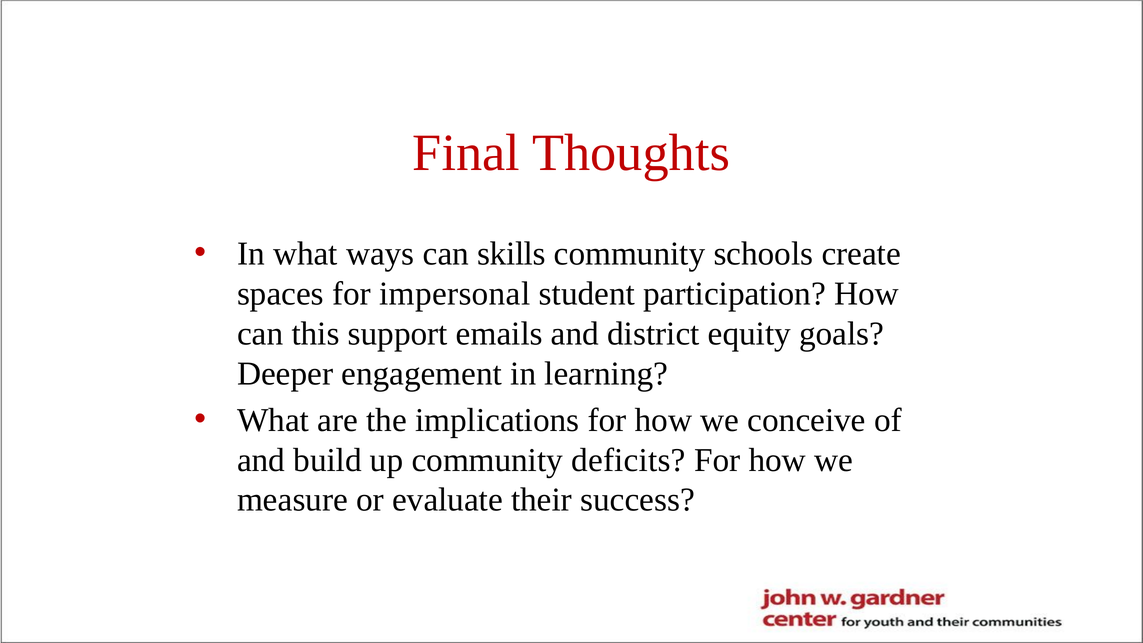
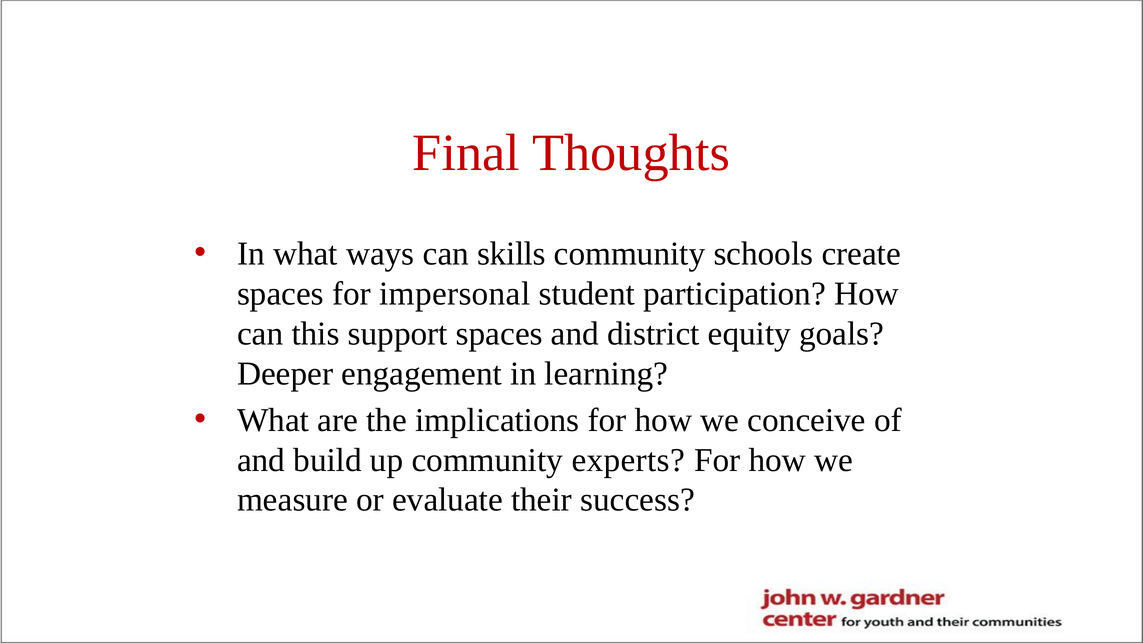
support emails: emails -> spaces (499, 334)
deficits: deficits -> experts (628, 460)
